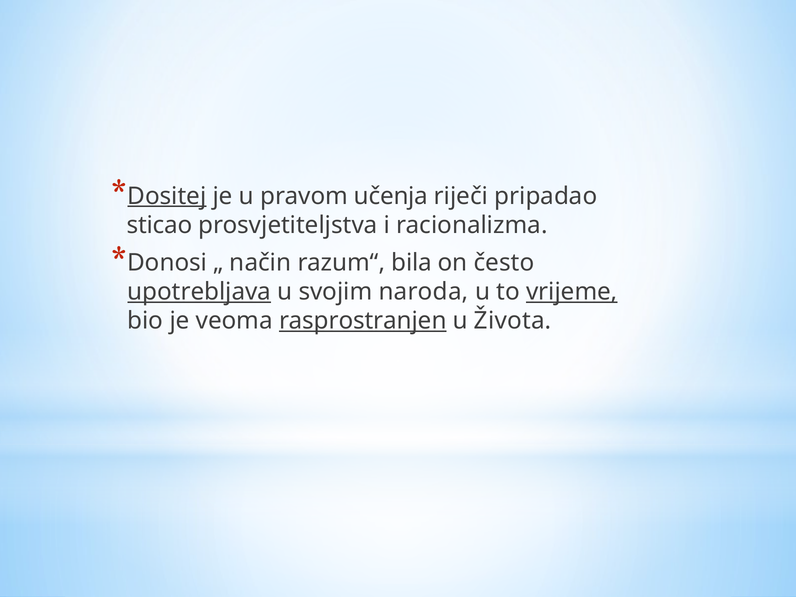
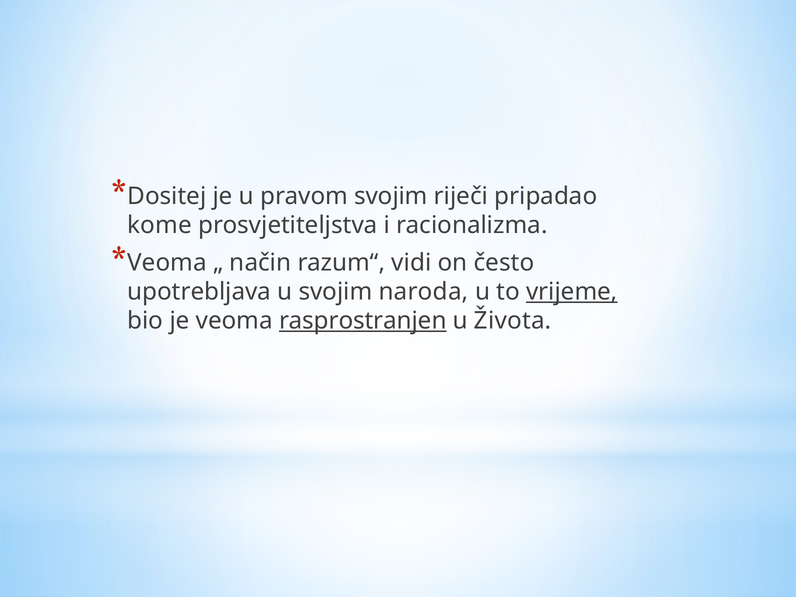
Dositej underline: present -> none (167, 196)
pravom učenja: učenja -> svojim (391, 196)
sticao: sticao -> kome (160, 225)
Donosi: Donosi -> Veoma (167, 263)
bila: bila -> vidi (411, 263)
upotrebljava underline: present -> none (199, 292)
